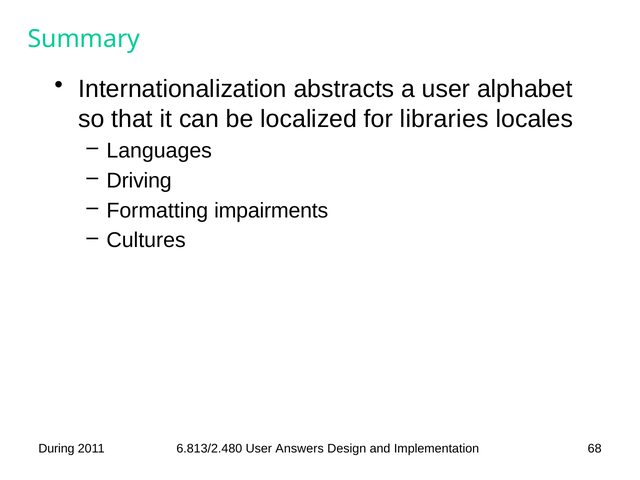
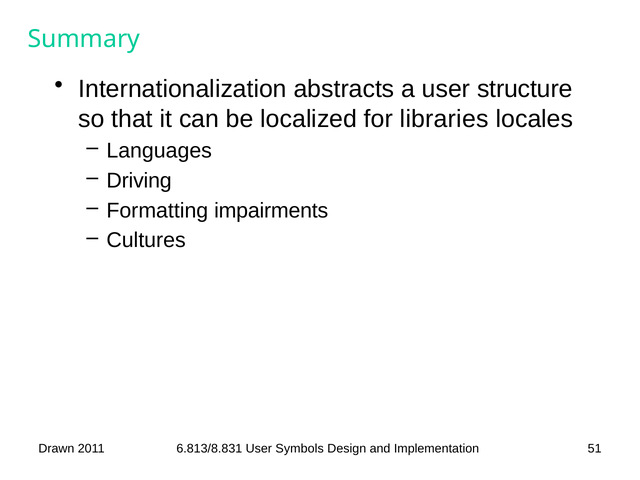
alphabet: alphabet -> structure (525, 89)
During: During -> Drawn (56, 449)
6.813/2.480: 6.813/2.480 -> 6.813/8.831 (209, 449)
Answers: Answers -> Symbols (300, 449)
68: 68 -> 51 (595, 449)
